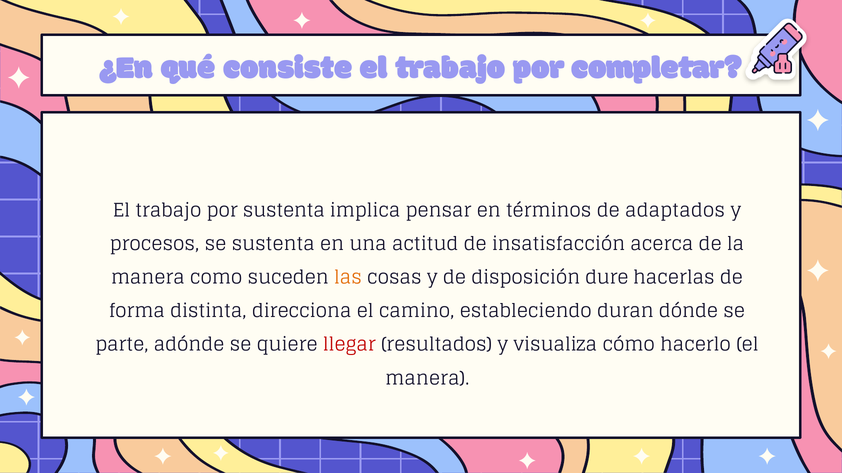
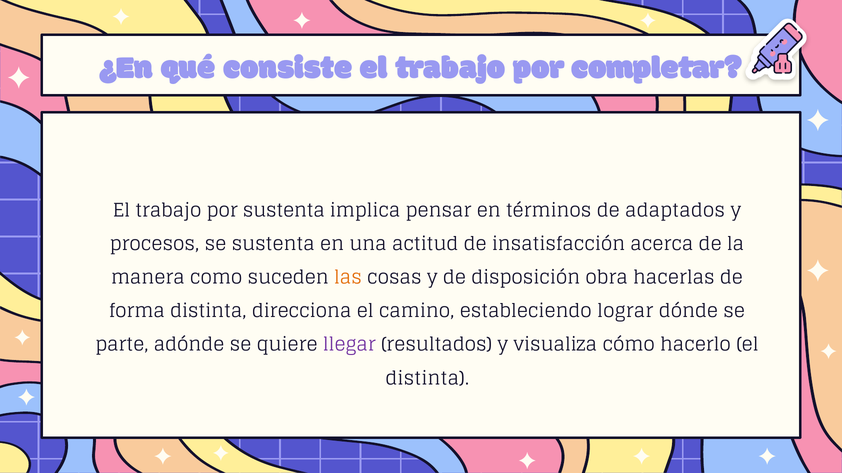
dure: dure -> obra (607, 278)
duran: duran -> lograr (625, 312)
llegar colour: red -> purple (349, 345)
manera: manera -> distinta (427, 379)
